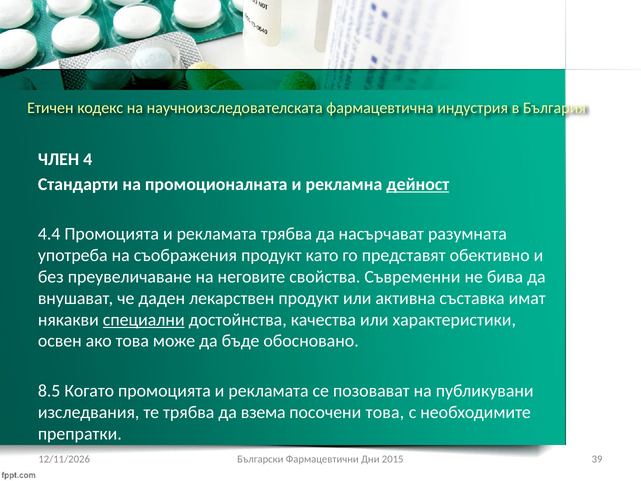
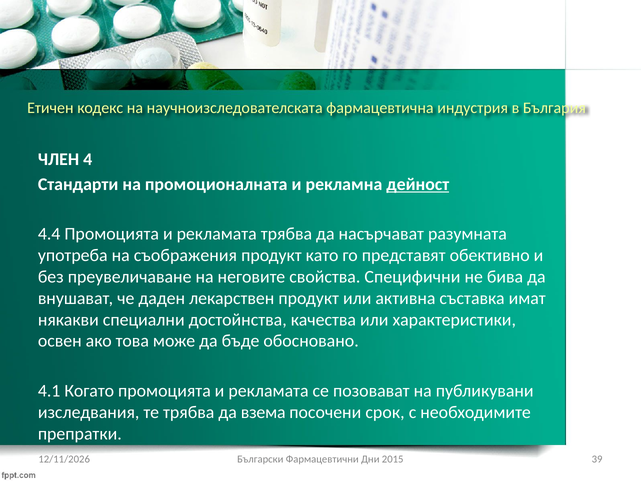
Съвременни: Съвременни -> Специфични (412, 277)
специални underline: present -> none (144, 319)
8.5: 8.5 -> 4.1 (49, 391)
посочени това: това -> срок (385, 412)
